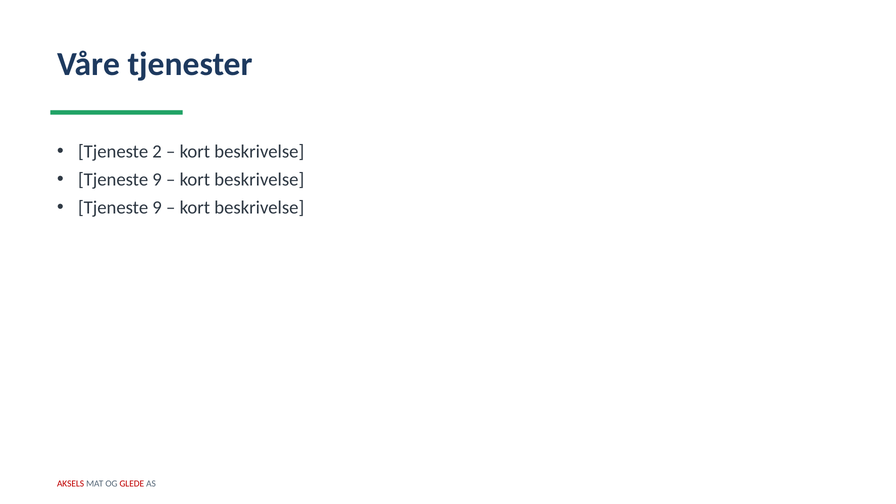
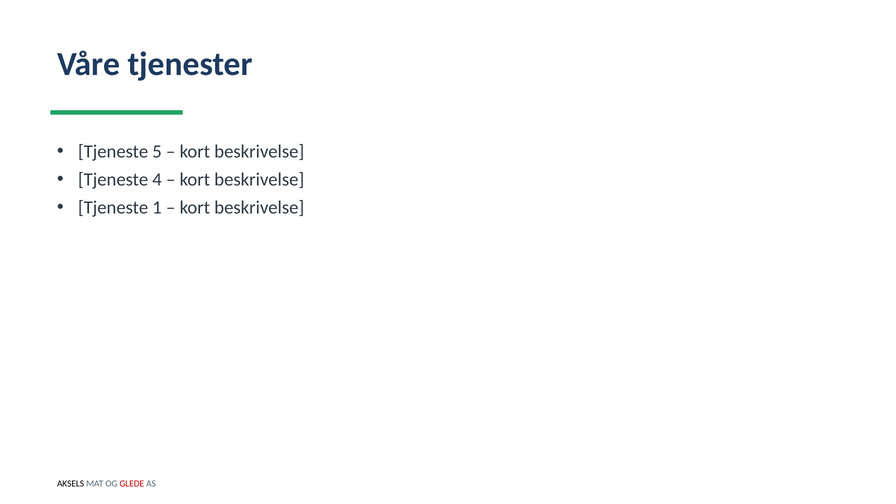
2: 2 -> 5 (157, 152)
9: 9 -> 4 (157, 180)
9: 9 -> 1 (157, 208)
AKSELS colour: red -> black (71, 484)
